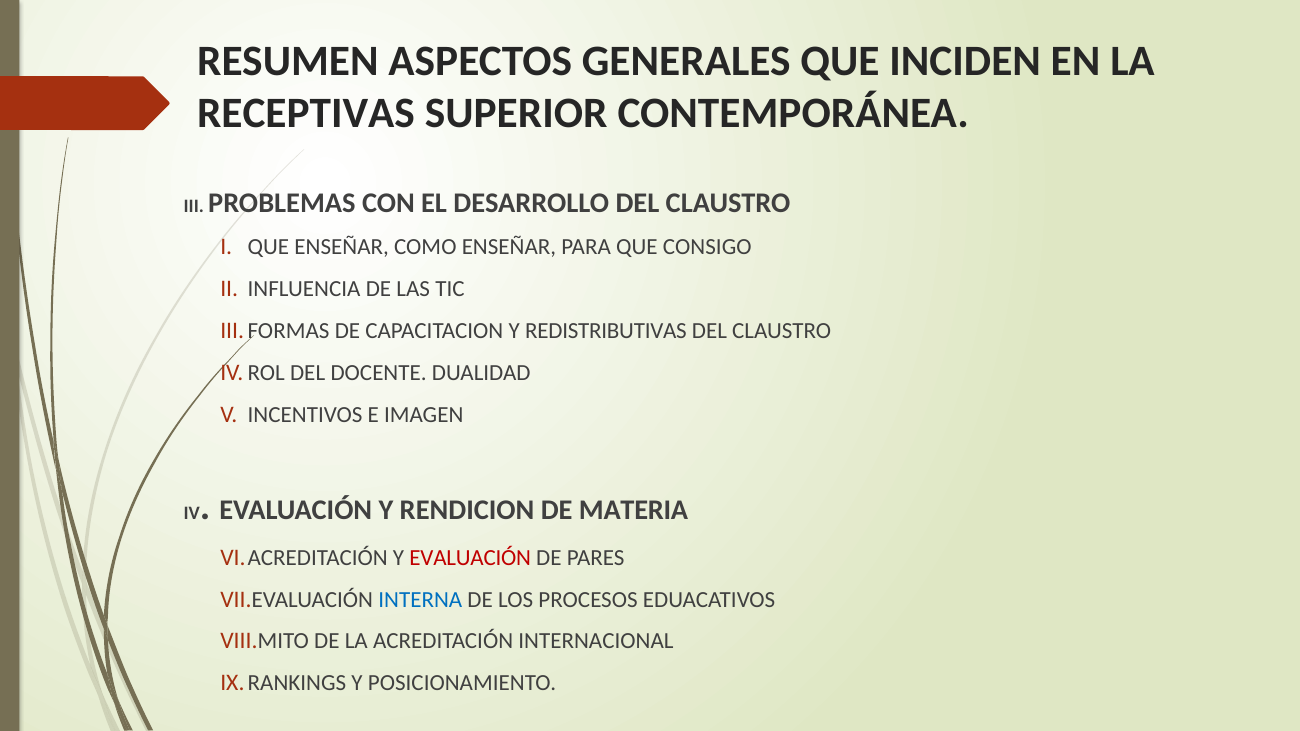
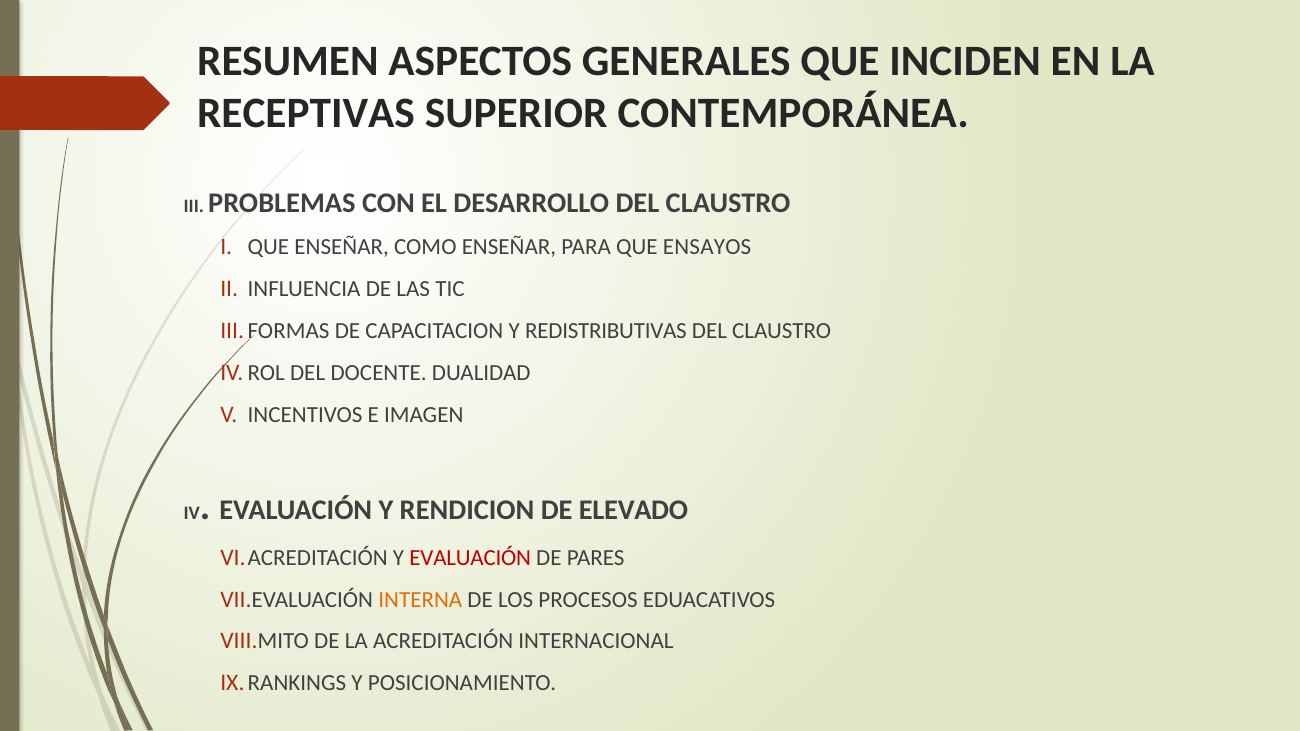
CONSIGO: CONSIGO -> ENSAYOS (707, 247)
MATERIA: MATERIA -> ELEVADO (633, 511)
INTERNA colour: blue -> orange (420, 600)
